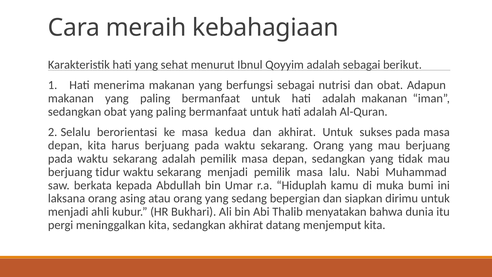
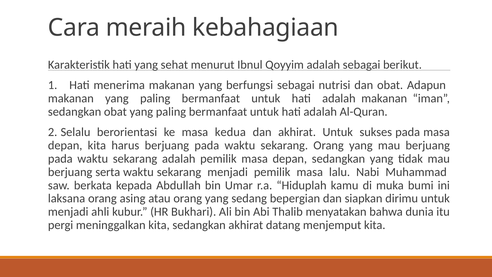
tidur: tidur -> serta (108, 172)
